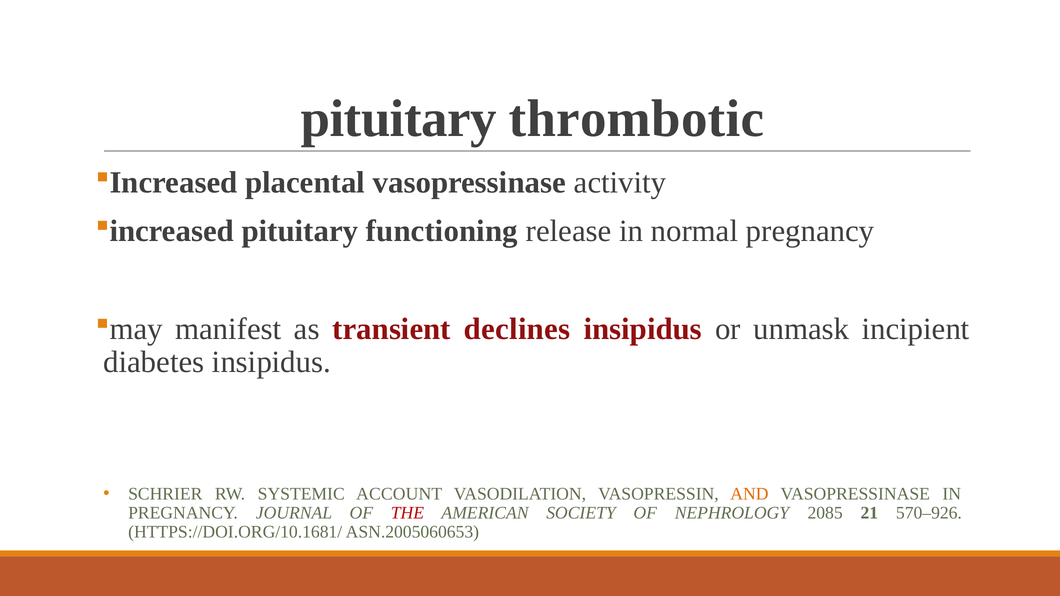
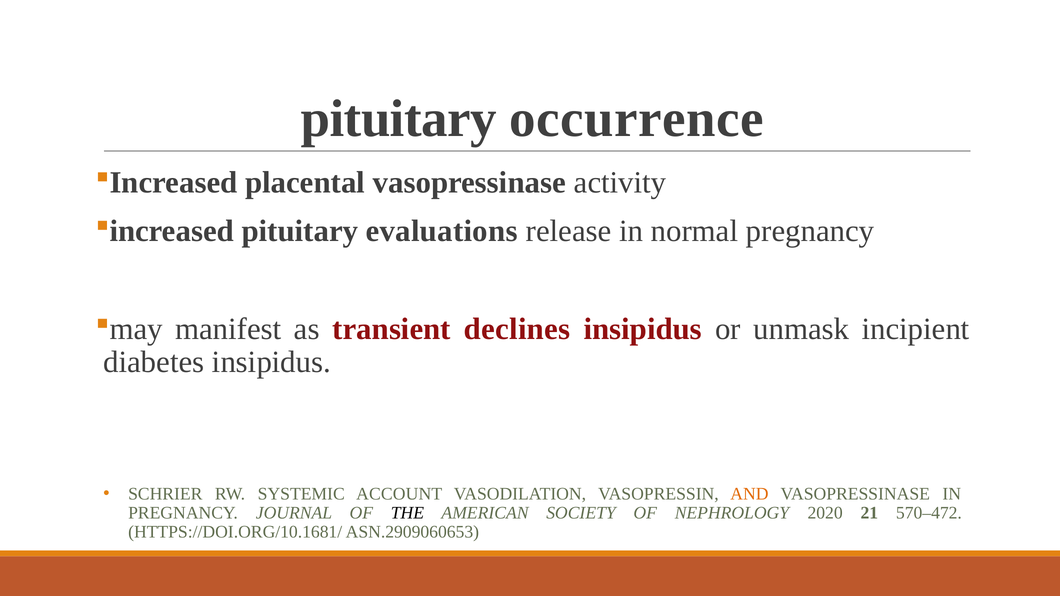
thrombotic: thrombotic -> occurrence (636, 119)
functioning: functioning -> evaluations (442, 231)
THE colour: red -> black (407, 513)
2085: 2085 -> 2020 (825, 513)
570–926: 570–926 -> 570–472 (929, 513)
ASN.2005060653: ASN.2005060653 -> ASN.2909060653 (412, 532)
